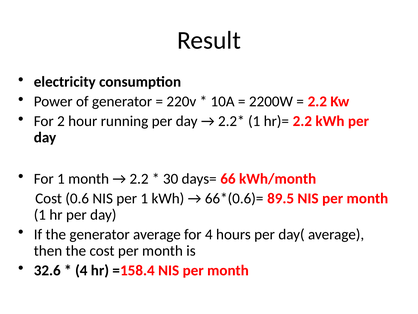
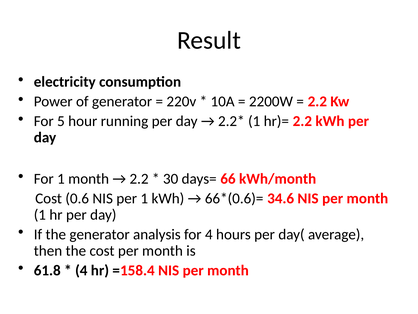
2: 2 -> 5 (61, 121)
89.5: 89.5 -> 34.6 (281, 198)
generator average: average -> analysis (157, 234)
32.6: 32.6 -> 61.8 (47, 270)
